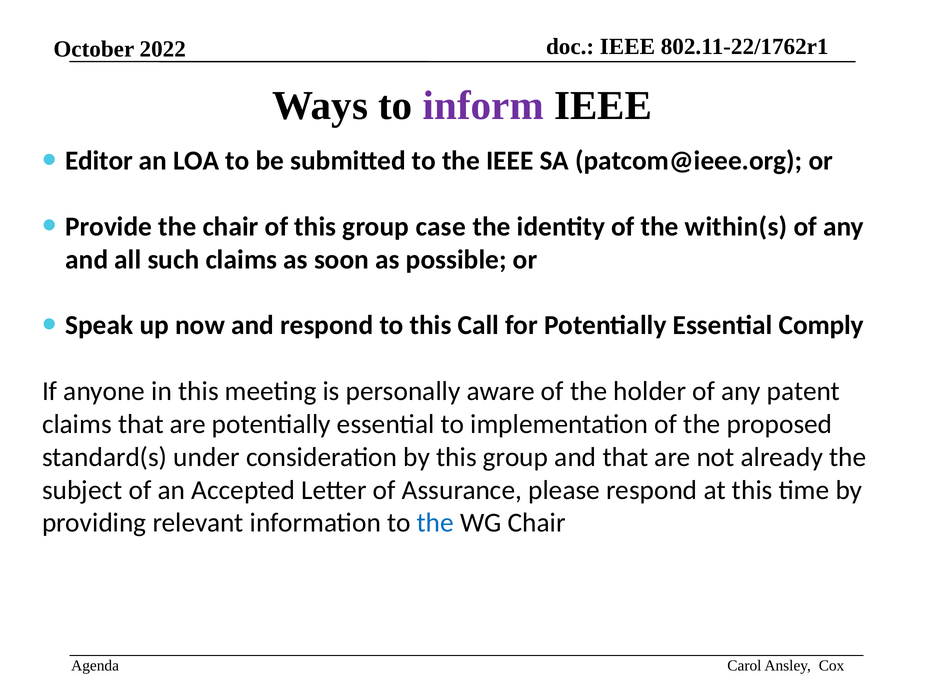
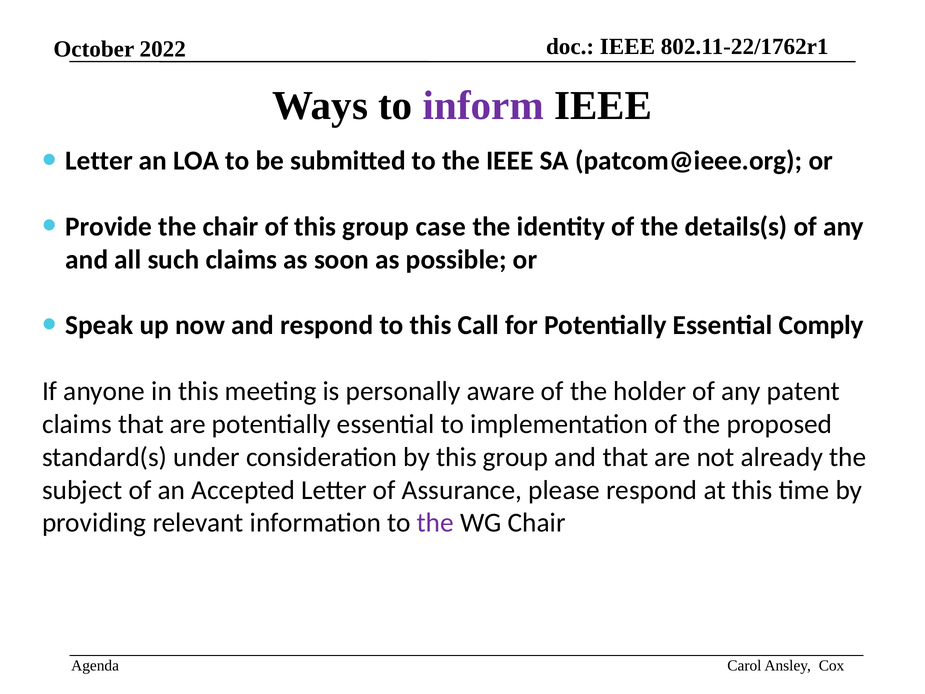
Editor: Editor -> Letter (99, 161)
within(s: within(s -> details(s (736, 226)
the colour: blue -> purple (435, 523)
